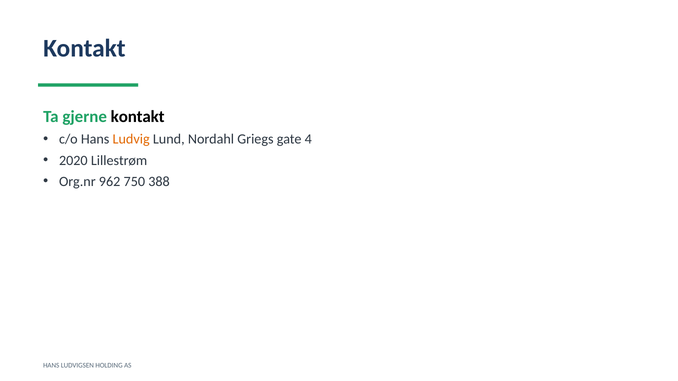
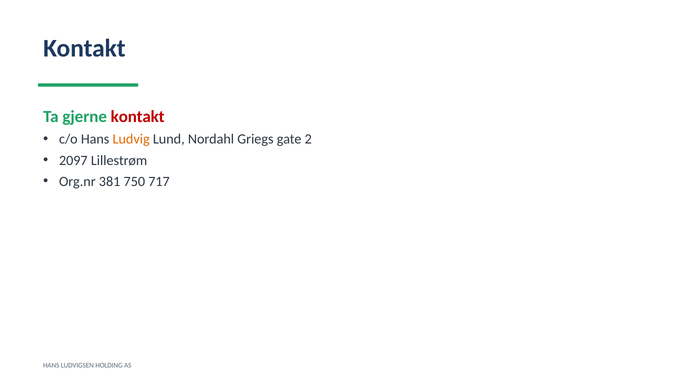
kontakt colour: black -> red (138, 117)
4: 4 -> 2 (308, 139)
2020: 2020 -> 2097 (73, 161)
962: 962 -> 381 (110, 182)
388: 388 -> 717 (159, 182)
